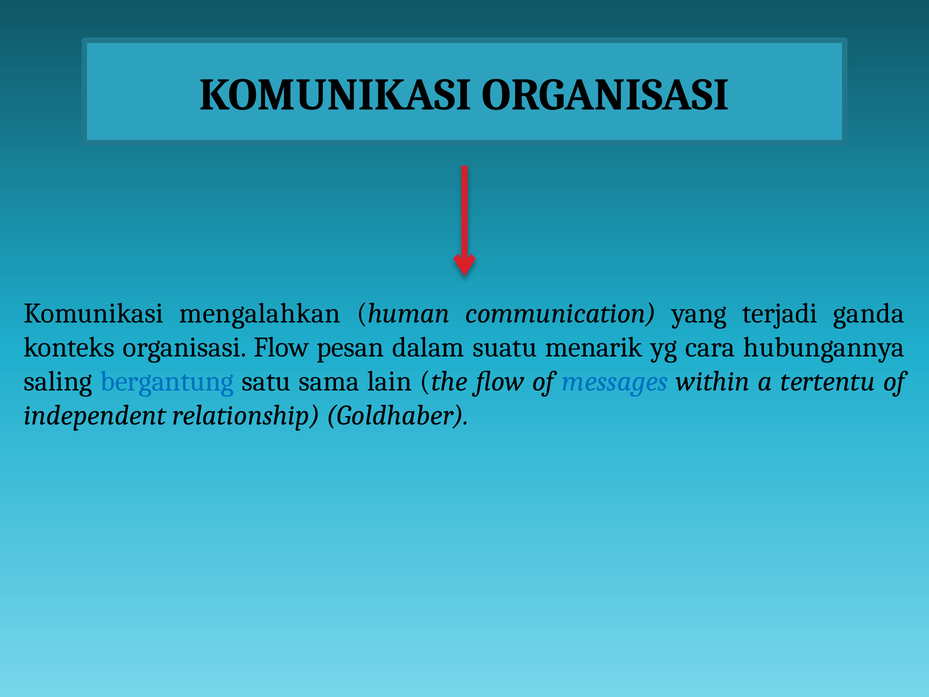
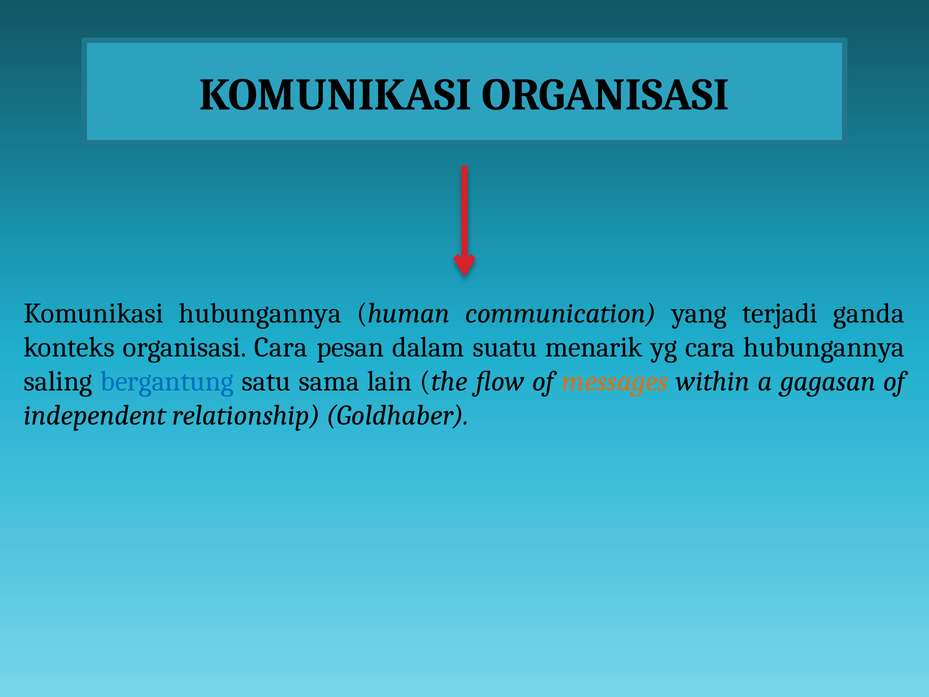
Komunikasi mengalahkan: mengalahkan -> hubungannya (260, 313)
organisasi Flow: Flow -> Cara (281, 347)
messages colour: blue -> orange (615, 381)
tertentu: tertentu -> gagasan (828, 381)
